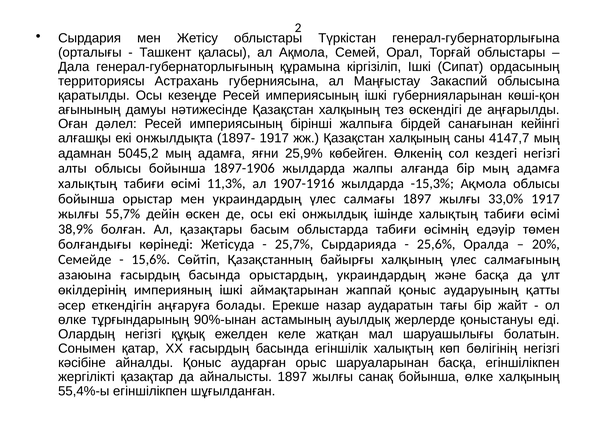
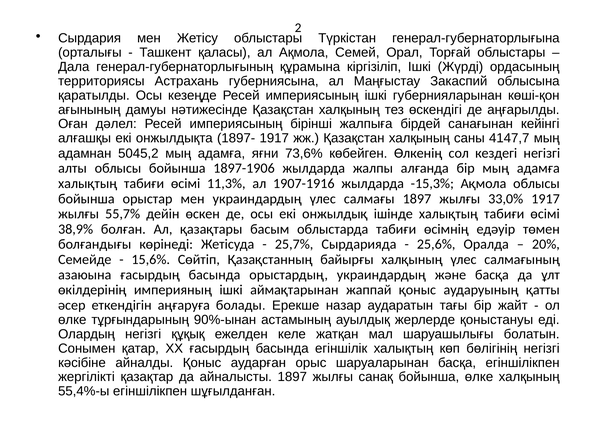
Сипат: Сипат -> Жүрді (460, 67)
25,9%: 25,9% -> 73,6% (304, 153)
